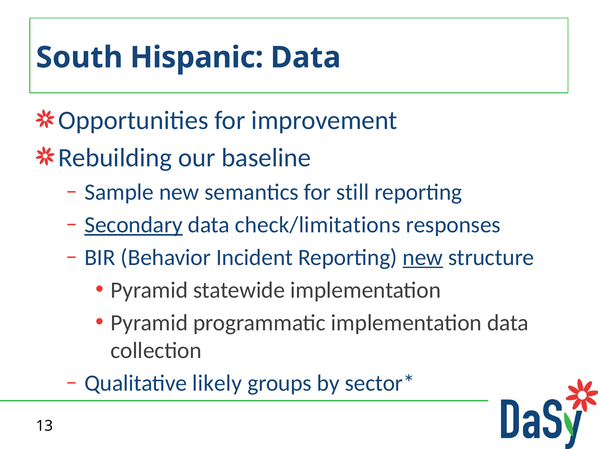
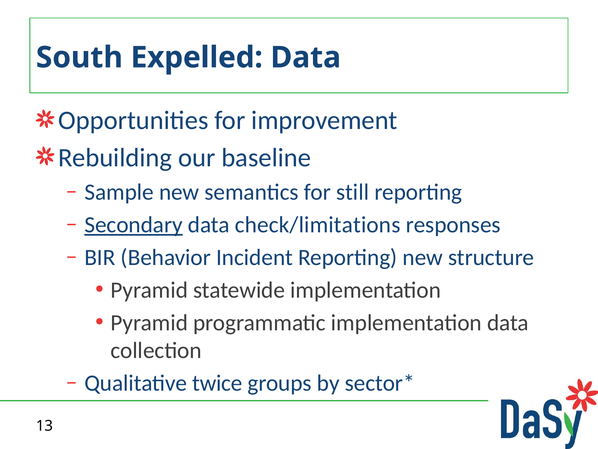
Hispanic: Hispanic -> Expelled (197, 57)
new underline: present -> none (423, 257)
likely: likely -> twice (217, 383)
